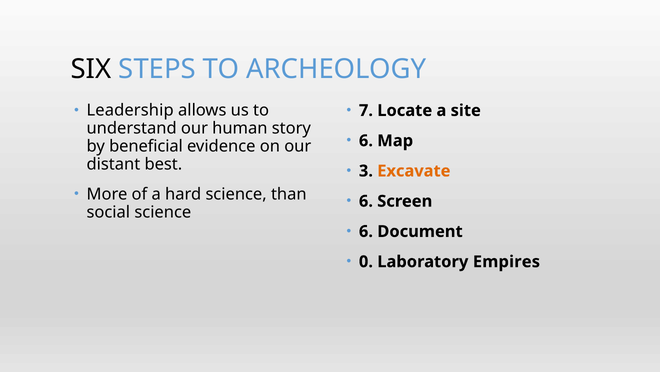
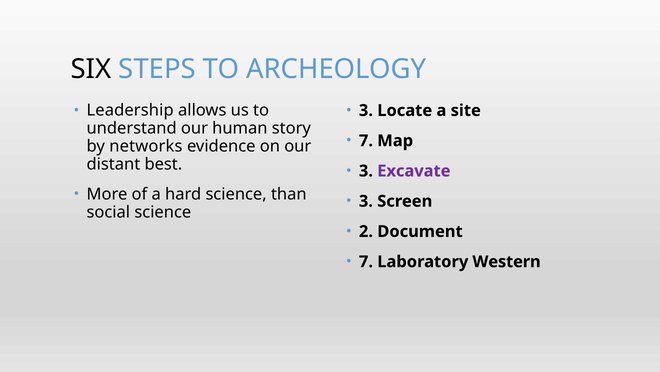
7: 7 -> 3 (366, 110)
6: 6 -> 7 (366, 141)
beneficial: beneficial -> networks (146, 146)
Excavate colour: orange -> purple (414, 171)
6: 6 -> 3 (366, 201)
6: 6 -> 2 (366, 231)
0: 0 -> 7 (366, 261)
Empires: Empires -> Western (507, 261)
